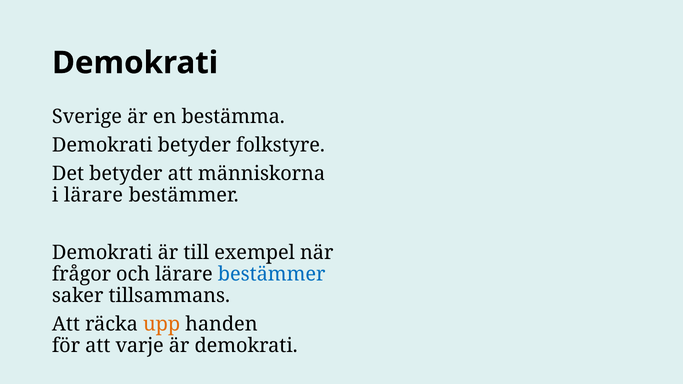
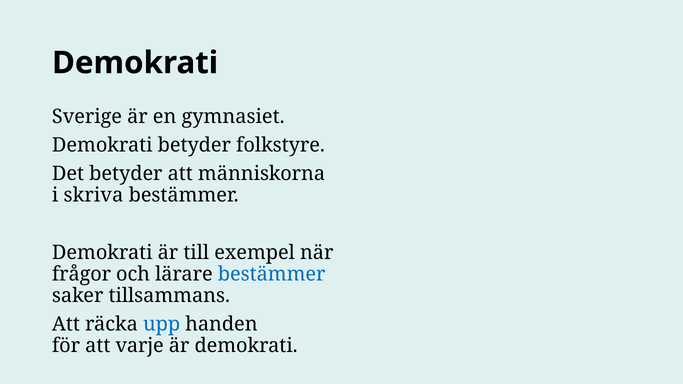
bestämma: bestämma -> gymnasiet (233, 117)
i lärare: lärare -> skriva (93, 195)
upp colour: orange -> blue (162, 324)
